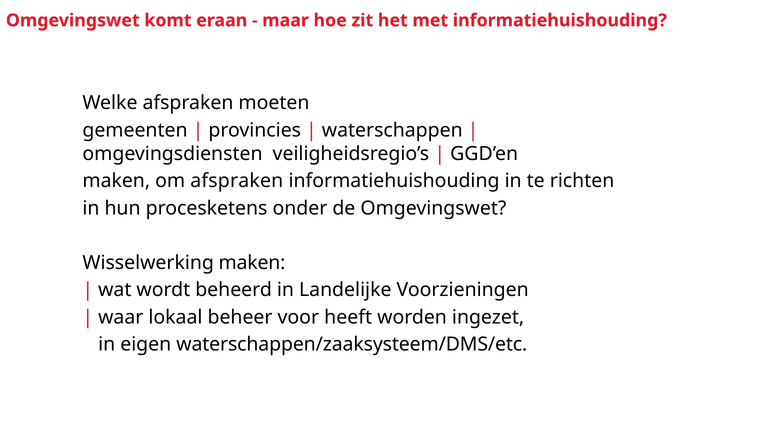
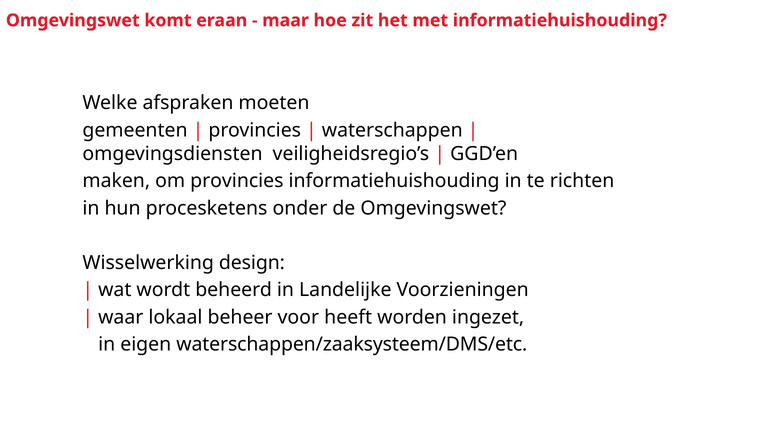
om afspraken: afspraken -> provincies (237, 181)
Wisselwerking maken: maken -> design (252, 263)
